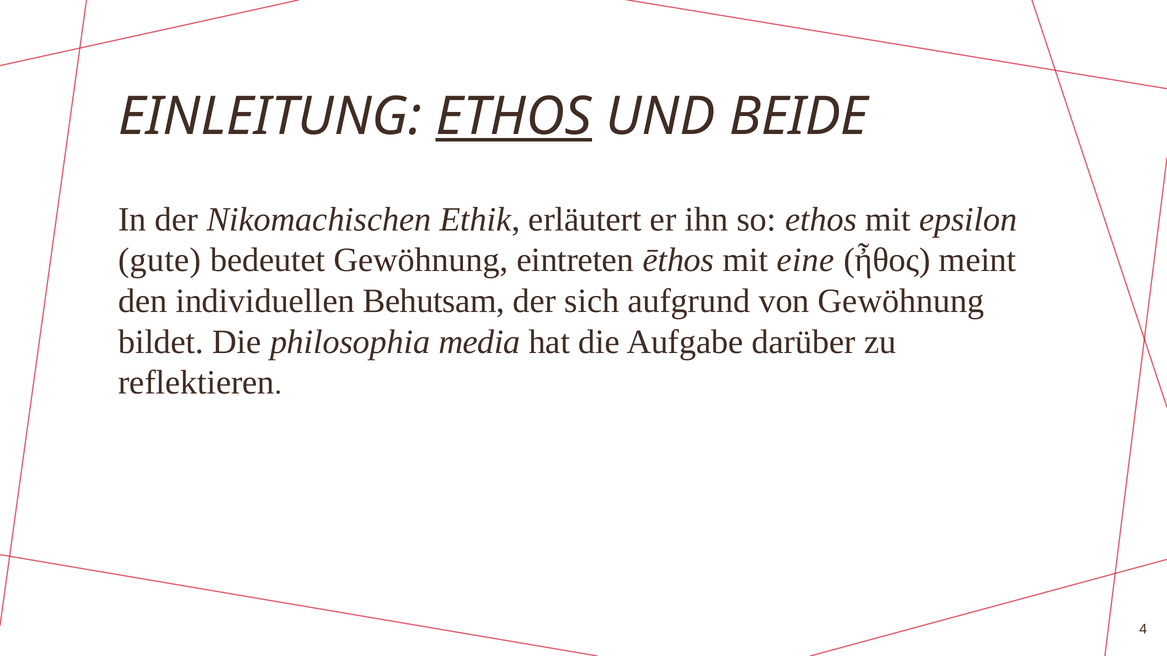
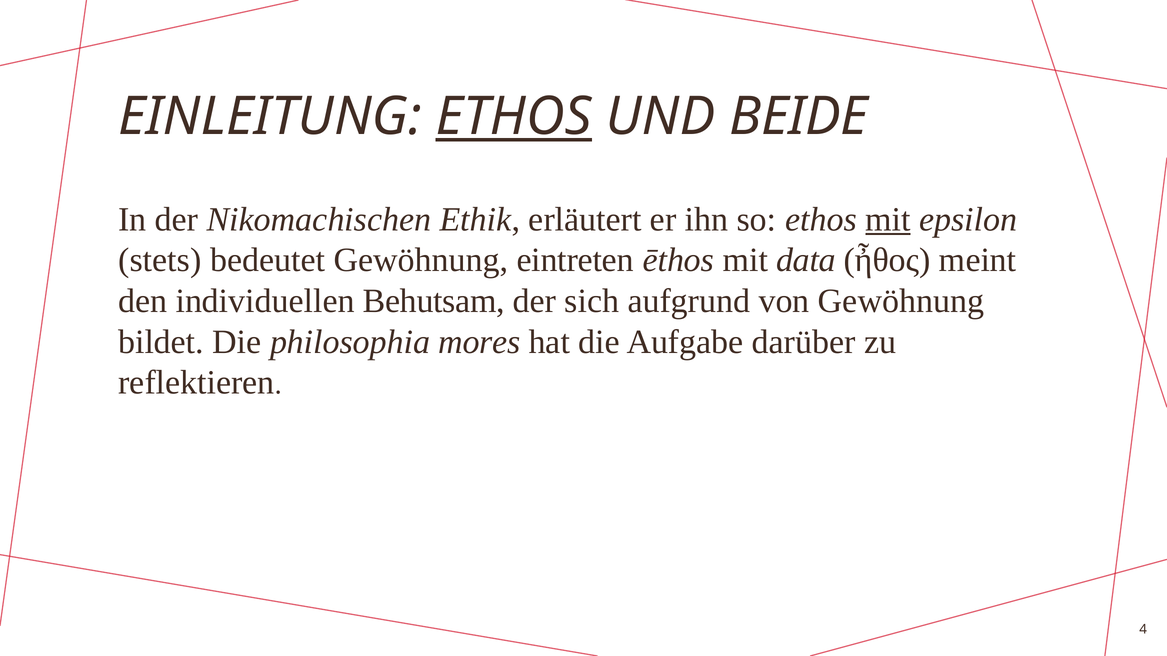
mit underline: none -> present (888, 220)
gute: gute -> stets (160, 260)
eine: eine -> data (806, 260)
media: media -> mores (479, 342)
